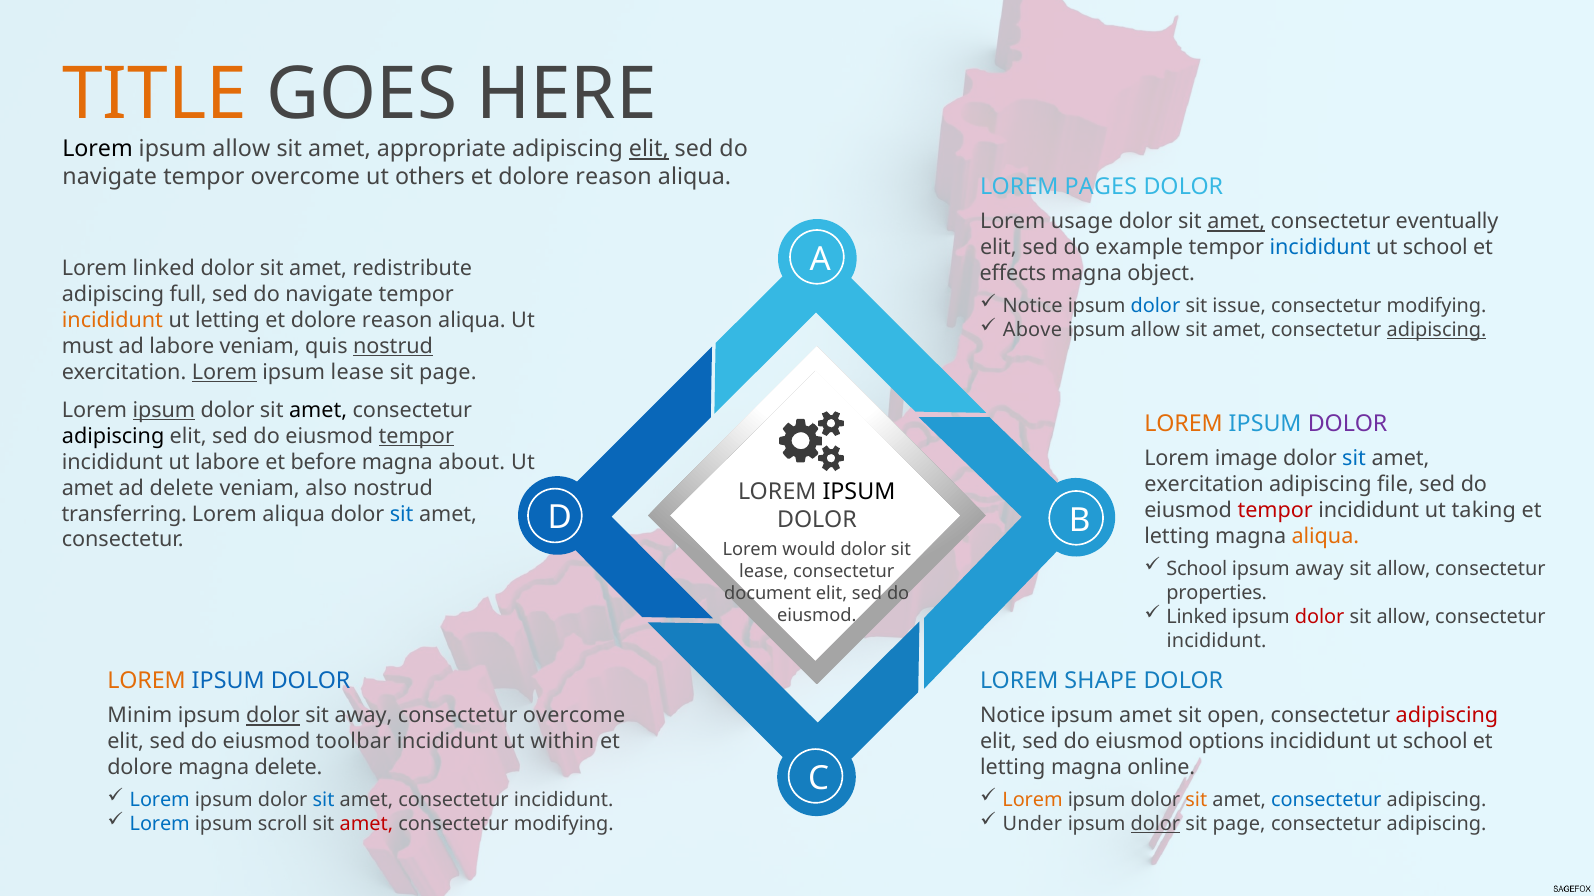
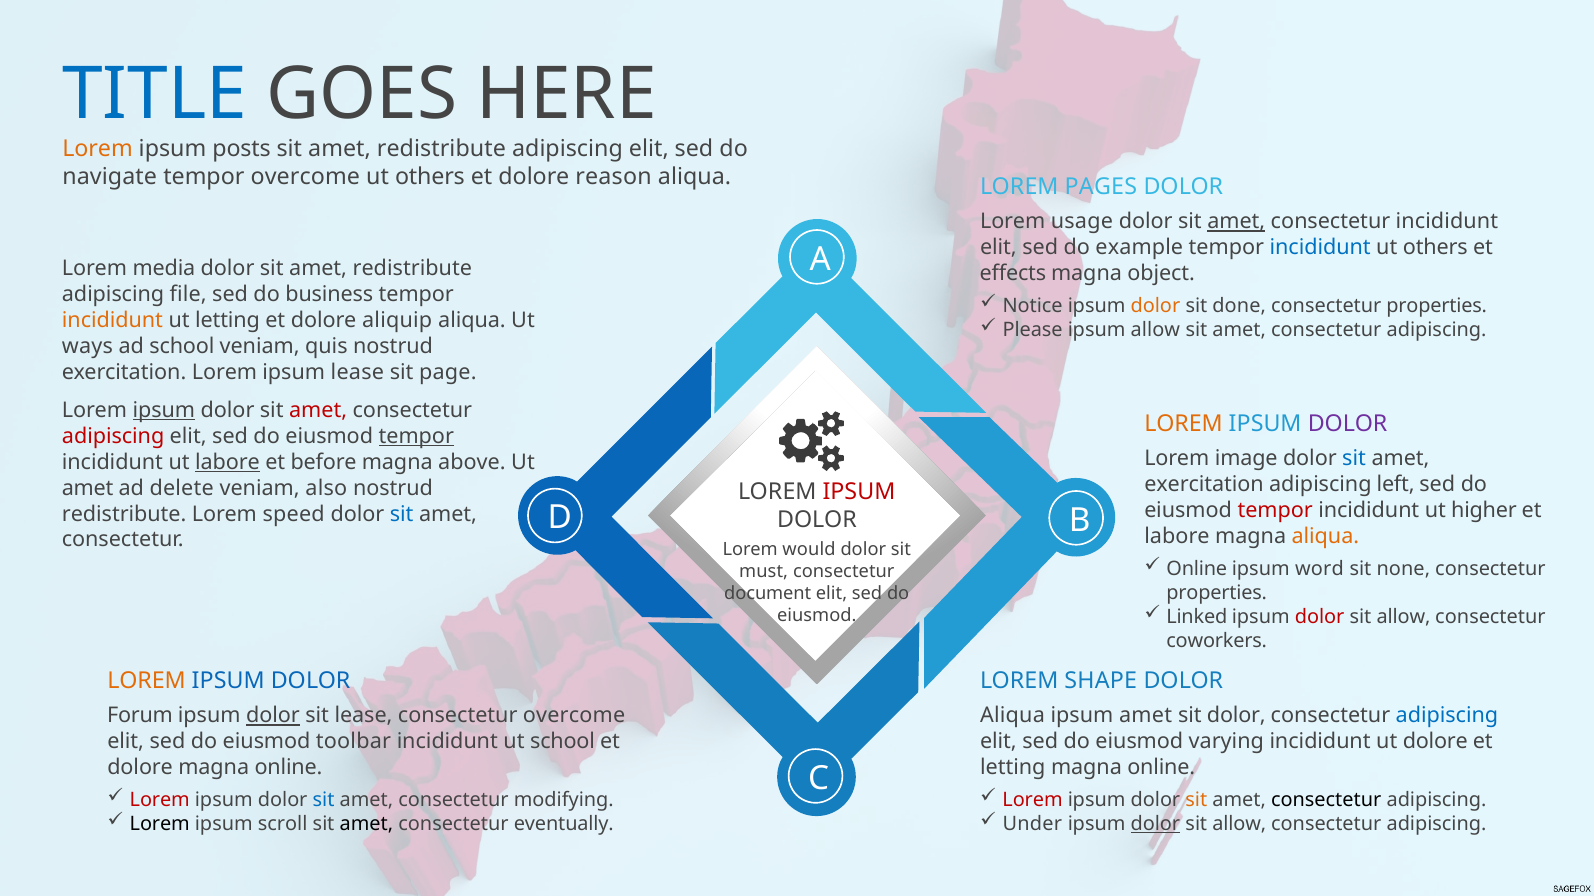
TITLE colour: orange -> blue (155, 95)
Lorem colour: black -> orange (98, 149)
allow: allow -> posts (242, 149)
appropriate: appropriate -> redistribute (441, 149)
elit underline: present -> none (649, 149)
consectetur eventually: eventually -> incididunt (1447, 222)
school: school -> others (1435, 248)
Lorem linked: linked -> media (164, 269)
full: full -> file (188, 295)
navigate: navigate -> business (329, 295)
dolor colour: blue -> orange (1155, 306)
issue: issue -> done (1239, 306)
modifying: modifying -> properties (1437, 306)
reason: reason -> aliquip (397, 321)
Above: Above -> Please (1033, 330)
adipiscing underline: present -> none (1437, 330)
must: must -> ways (87, 347)
ad labore: labore -> school (182, 347)
nostrud underline: present -> none (393, 347)
Lorem underline: present -> none (224, 373)
amet colour: black -> red (318, 411)
adipiscing colour: black -> red (113, 436)
labore underline: none -> present (228, 462)
about: about -> above (472, 462)
file: file -> left (1396, 485)
IPSUM colour: black -> red (859, 493)
taking: taking -> higher (1484, 511)
transferring: transferring -> redistribute (124, 514)
Lorem aliqua: aliqua -> speed (294, 514)
letting: letting -> labore (1177, 537)
School: School -> Online (1197, 569)
ipsum away: away -> word (1319, 569)
allow: allow -> none (1403, 569)
lease: lease -> must (764, 572)
incididunt: incididunt -> coworkers (1217, 641)
Minim: Minim -> Forum (140, 716)
sit away: away -> lease (363, 716)
Notice: Notice -> Aliqua (1013, 716)
sit open: open -> dolor (1236, 716)
adipiscing colour: red -> blue (1447, 716)
ut within: within -> school (563, 742)
options: options -> varying (1226, 742)
school: school -> dolore (1435, 742)
dolore magna delete: delete -> online (288, 768)
Lorem colour: blue -> red (160, 801)
amet consectetur incididunt: incididunt -> modifying (564, 801)
Lorem colour: orange -> red (1033, 801)
consectetur colour: blue -> black (1326, 801)
Lorem colour: blue -> black (160, 825)
amet colour: red -> black (366, 825)
modifying: modifying -> eventually (564, 825)
page: page -> allow (1239, 825)
